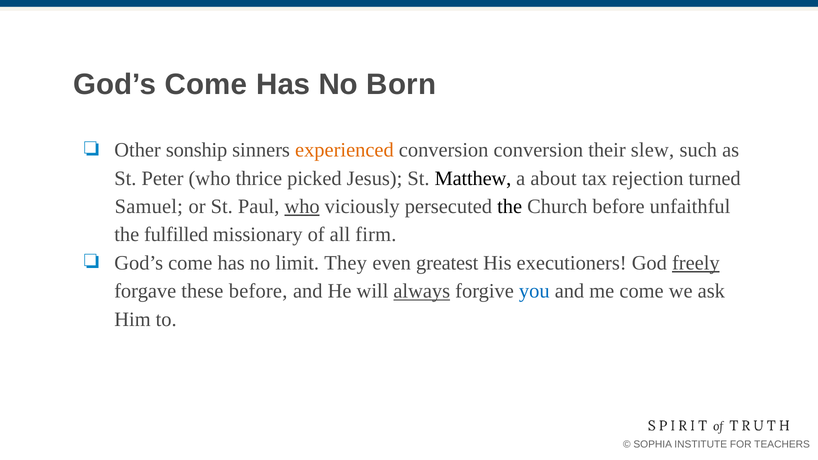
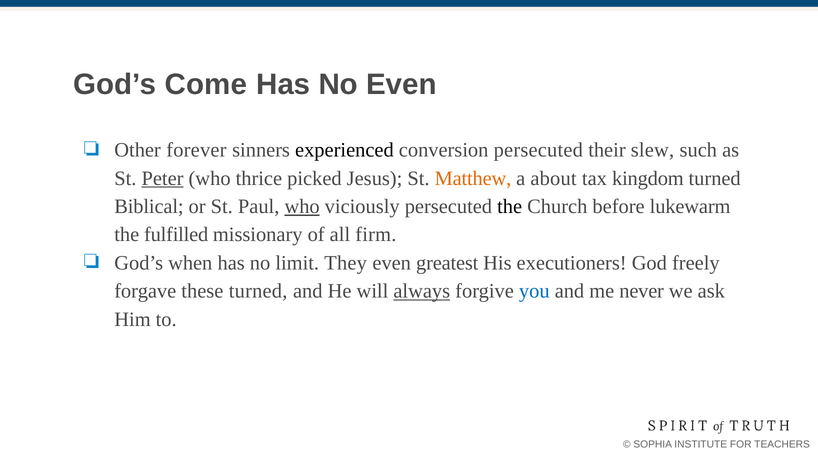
No Born: Born -> Even (401, 85)
sonship: sonship -> forever (196, 150)
experienced colour: orange -> black (344, 150)
conversion conversion: conversion -> persecuted (538, 150)
Peter underline: none -> present (163, 178)
Matthew colour: black -> orange (473, 178)
rejection: rejection -> kingdom (648, 178)
Samuel: Samuel -> Biblical (149, 207)
unfaithful: unfaithful -> lukewarm (690, 207)
come: come -> when (190, 263)
freely underline: present -> none (696, 263)
these before: before -> turned (258, 291)
me come: come -> never (642, 291)
